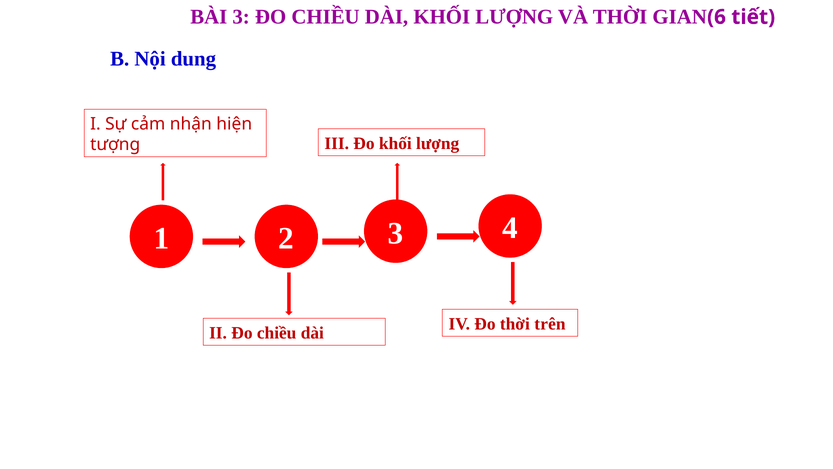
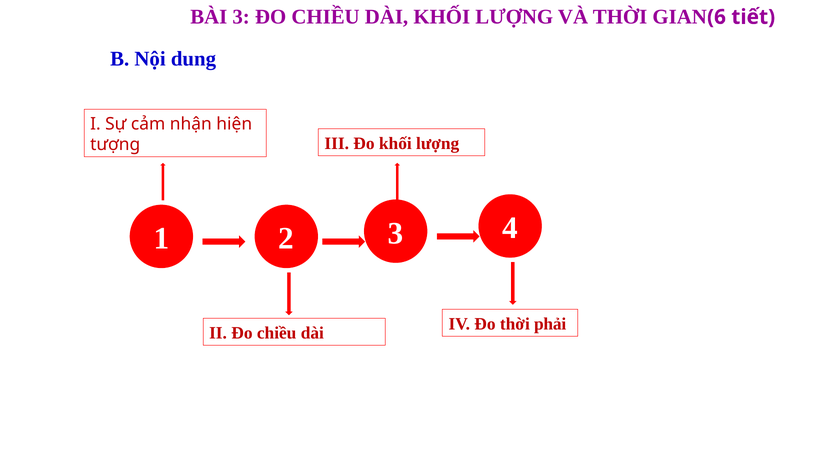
trên: trên -> phải (550, 324)
